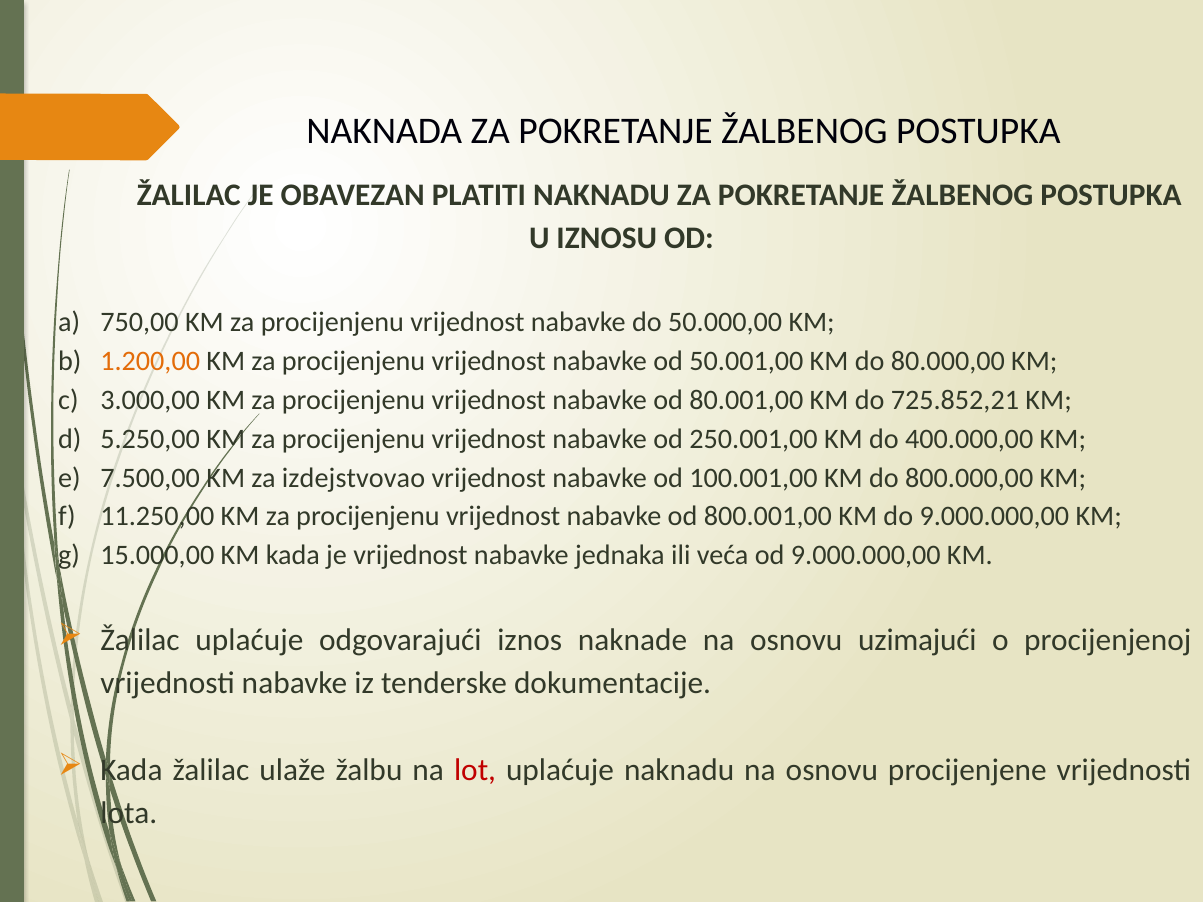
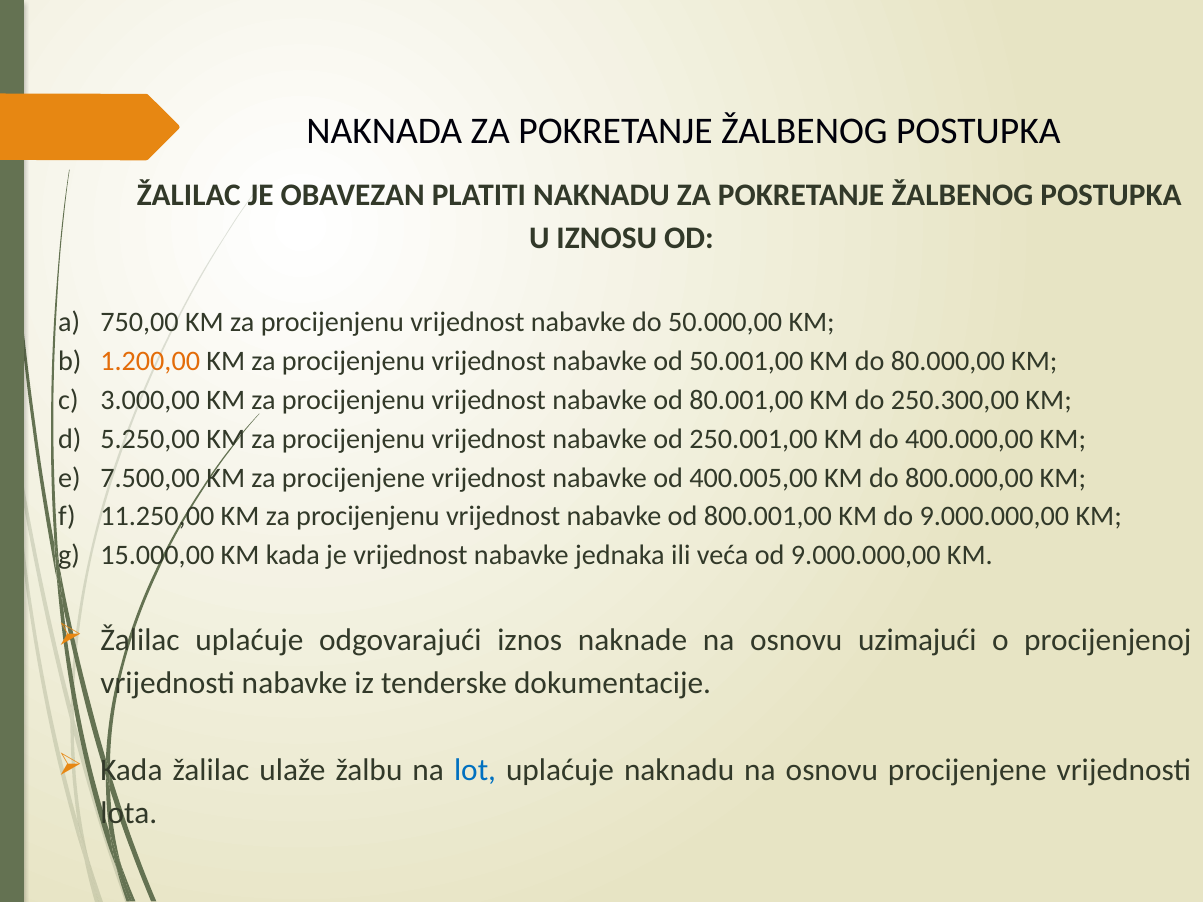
725.852,21: 725.852,21 -> 250.300,00 (955, 400)
za izdejstvovao: izdejstvovao -> procijenjene (354, 478)
100.001,00: 100.001,00 -> 400.005,00 (754, 478)
lot colour: red -> blue (475, 770)
